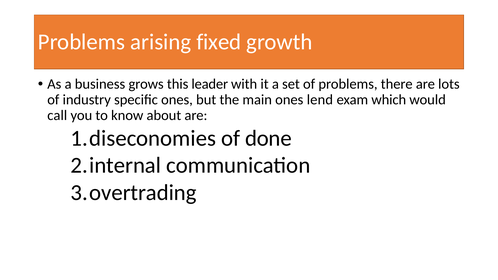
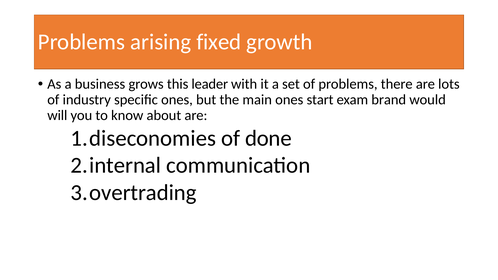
lend: lend -> start (320, 100)
which: which -> brand (389, 100)
call: call -> will (57, 116)
